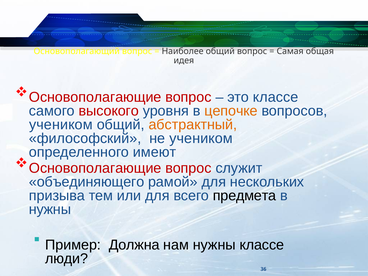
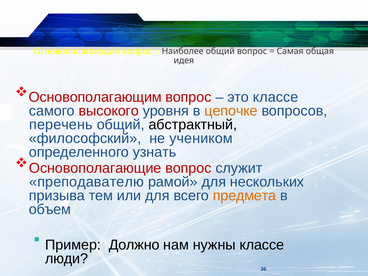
Основополагающие: Основополагающие -> Основополагающим (95, 97)
учеником: учеником -> перечень (61, 125)
абстрактный colour: orange -> black (193, 125)
имеют: имеют -> узнать (155, 152)
объединяющего: объединяющего -> преподавателю (86, 182)
предмета colour: black -> orange (245, 196)
нужны: нужны -> объем (50, 209)
Должна: Должна -> Должно (134, 245)
